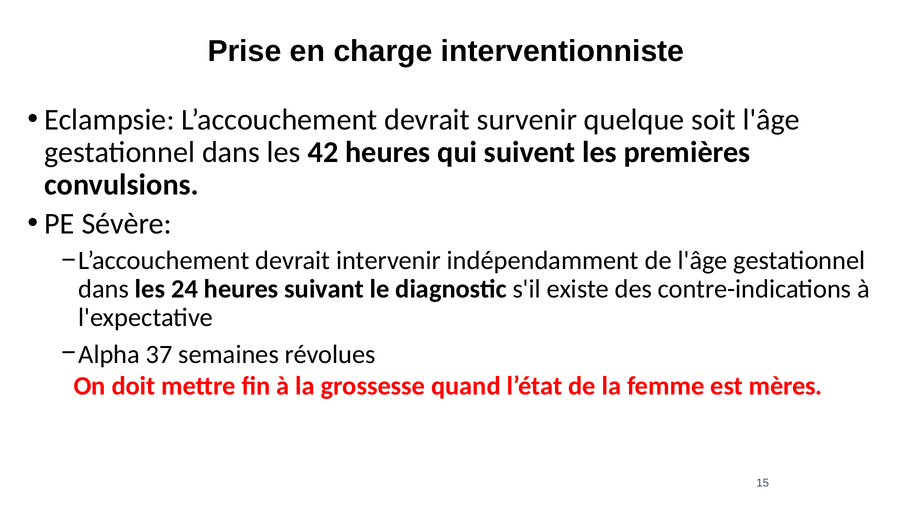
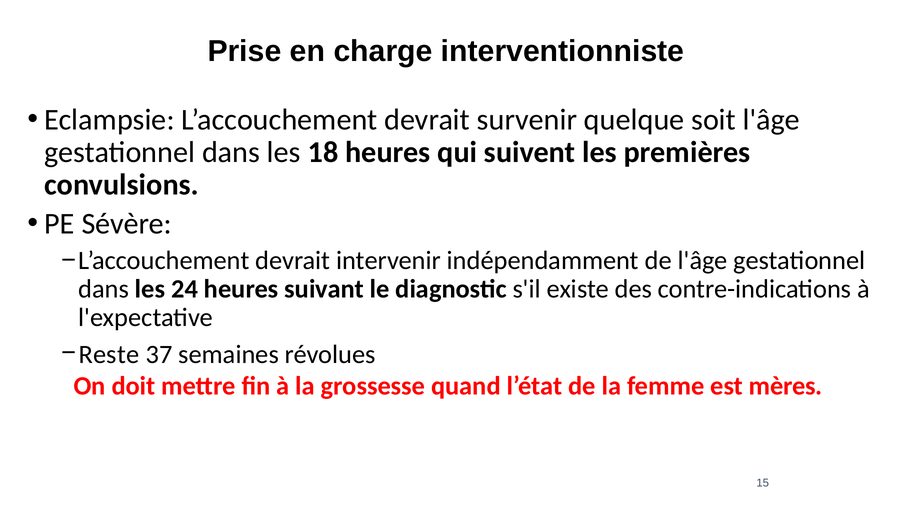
42: 42 -> 18 (323, 152)
Alpha: Alpha -> Reste (109, 354)
